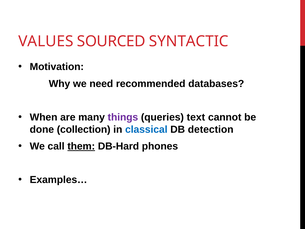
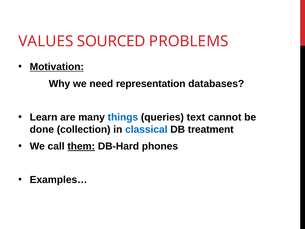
SYNTACTIC: SYNTACTIC -> PROBLEMS (189, 41)
Motivation underline: none -> present (57, 67)
recommended: recommended -> representation (151, 84)
When: When -> Learn (44, 117)
things colour: purple -> blue (123, 117)
detection: detection -> treatment (211, 129)
